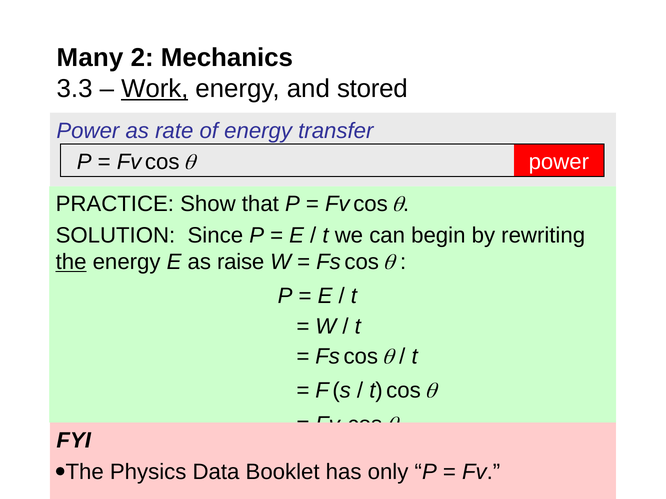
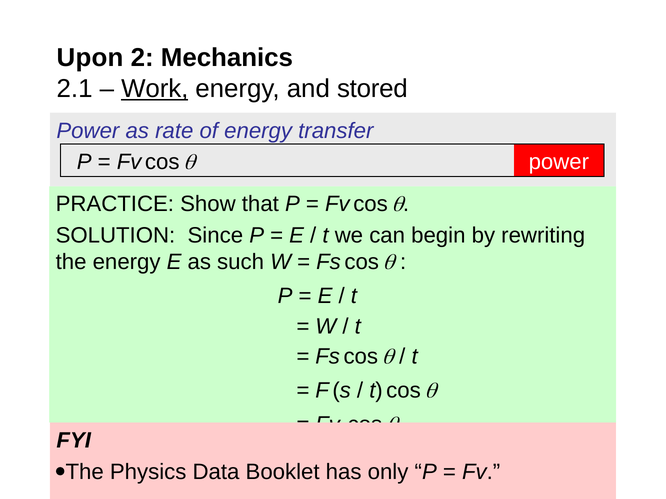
Many: Many -> Upon (90, 58)
3.3: 3.3 -> 2.1 (75, 89)
the underline: present -> none (71, 262)
raise: raise -> such (241, 262)
